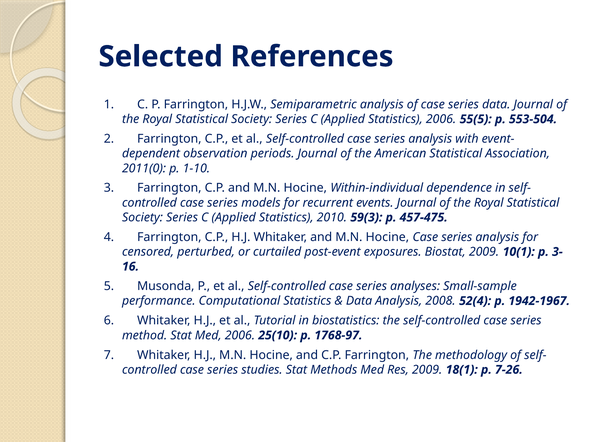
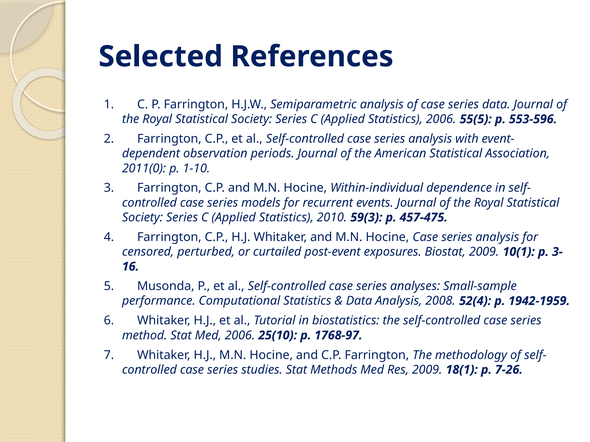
553-504: 553-504 -> 553-596 (533, 119)
1942-1967: 1942-1967 -> 1942-1959 (539, 301)
